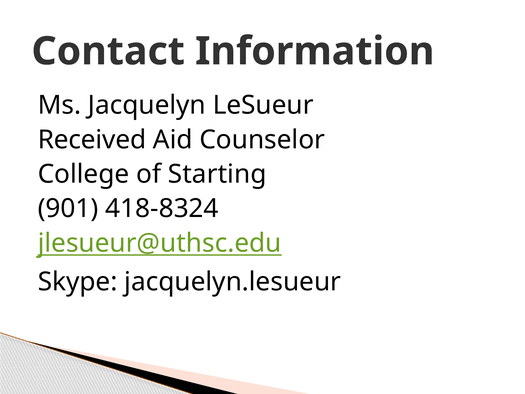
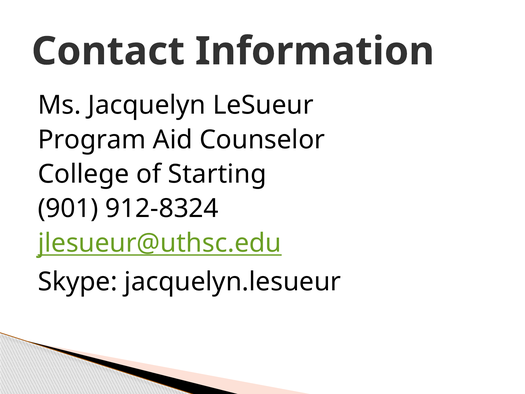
Received: Received -> Program (92, 140)
418-8324: 418-8324 -> 912-8324 (162, 208)
